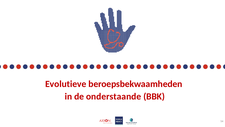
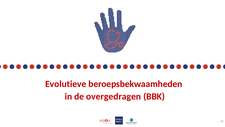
onderstaande: onderstaande -> overgedragen (114, 96)
